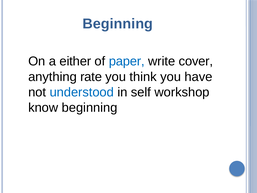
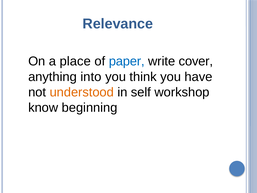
Beginning: Beginning -> Relevance (118, 24)
either: either -> place (75, 61)
rate: rate -> into (91, 77)
understood colour: blue -> orange (82, 92)
